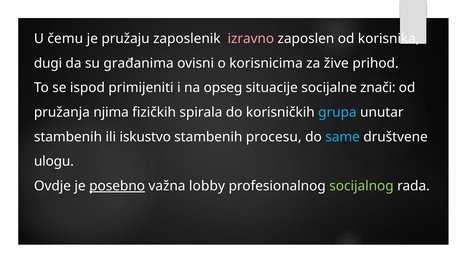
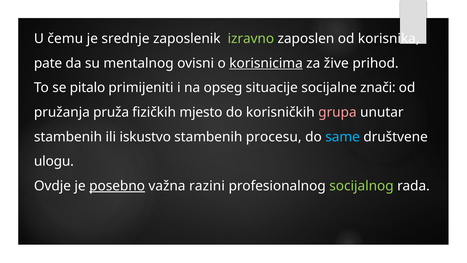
pružaju: pružaju -> srednje (125, 39)
izravno colour: pink -> light green (251, 39)
dugi: dugi -> pate (48, 63)
građanima: građanima -> mentalnog (139, 63)
korisnicima underline: none -> present (266, 63)
ispod: ispod -> pitalo (88, 88)
njima: njima -> pruža (111, 112)
spirala: spirala -> mjesto (201, 112)
grupa colour: light blue -> pink (337, 112)
lobby: lobby -> razini (207, 186)
